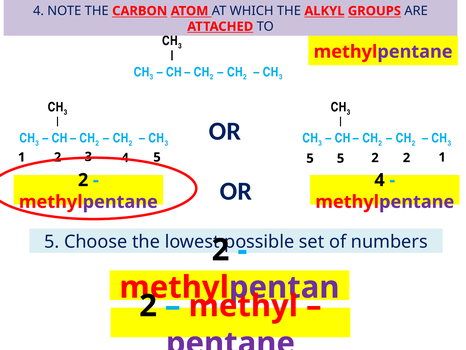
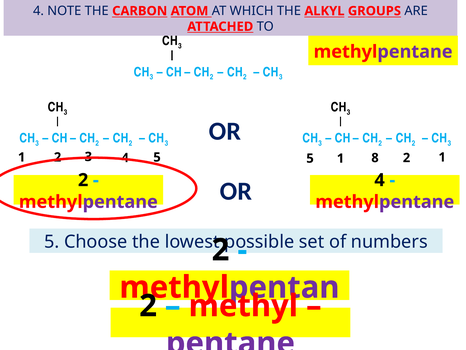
2: 2 -> 8 (375, 158)
5: 5 -> 1 (341, 158)
